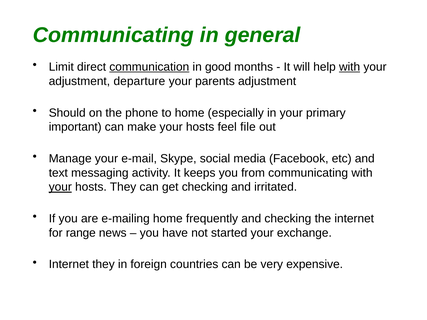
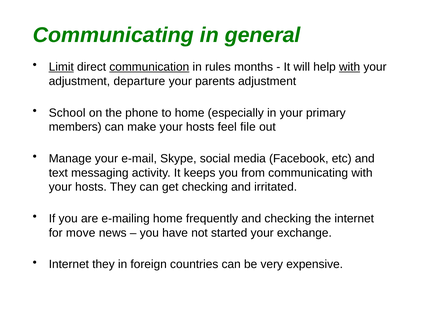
Limit underline: none -> present (61, 67)
good: good -> rules (218, 67)
Should: Should -> School (67, 113)
important: important -> members (75, 127)
your underline: present -> none (60, 187)
range: range -> move (81, 233)
